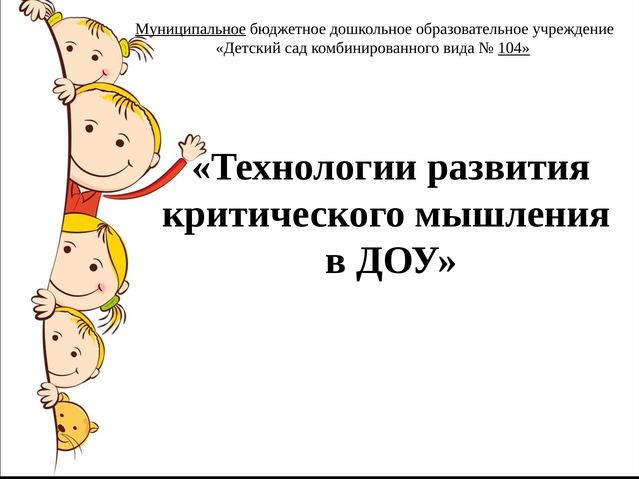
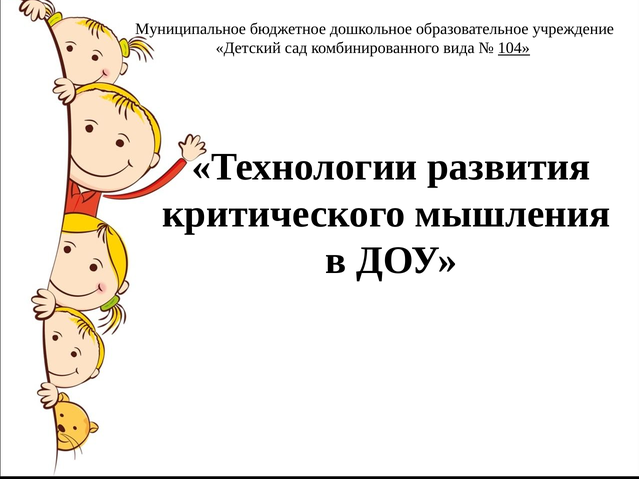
Муниципальное underline: present -> none (191, 29)
